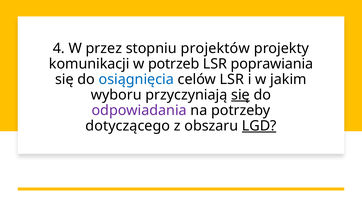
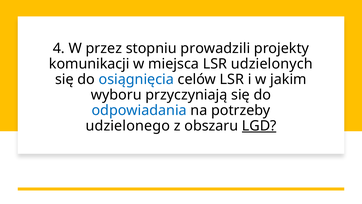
projektów: projektów -> prowadzili (215, 48)
potrzeb: potrzeb -> miejsca (174, 64)
poprawiania: poprawiania -> udzielonych (272, 64)
się underline: present -> none (240, 95)
odpowiadania colour: purple -> blue (139, 110)
dotyczącego: dotyczącego -> udzielonego (128, 126)
